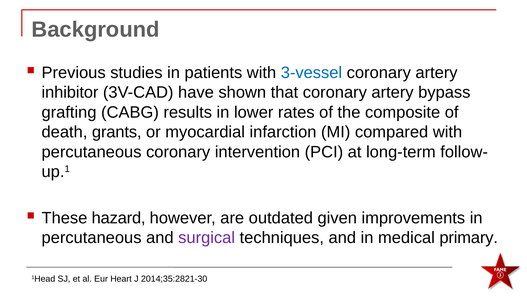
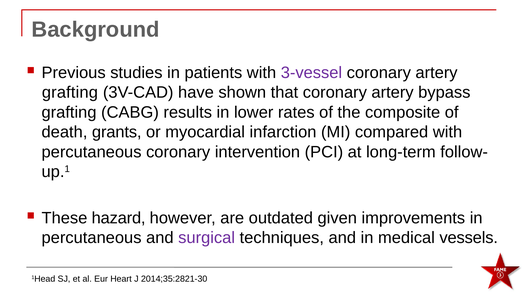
3-vessel colour: blue -> purple (311, 73)
inhibitor: inhibitor -> grafting (70, 92)
primary: primary -> vessels (469, 237)
